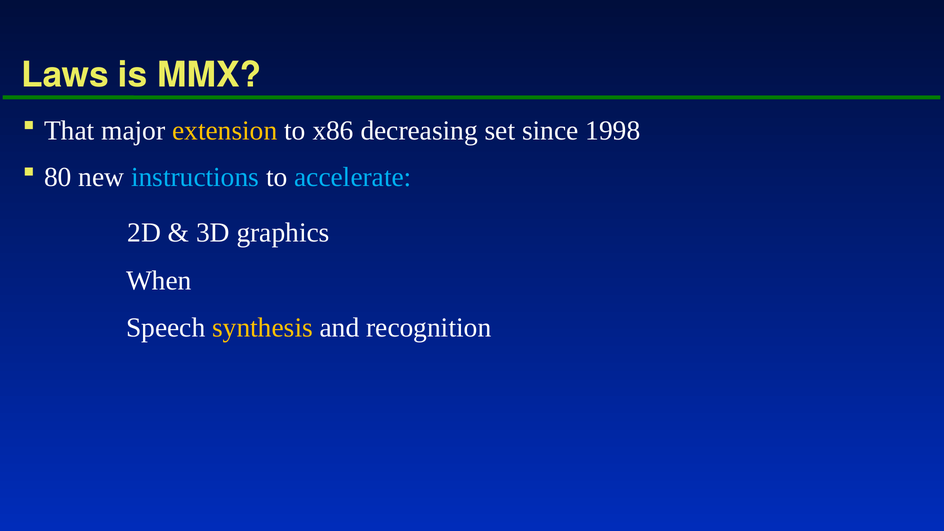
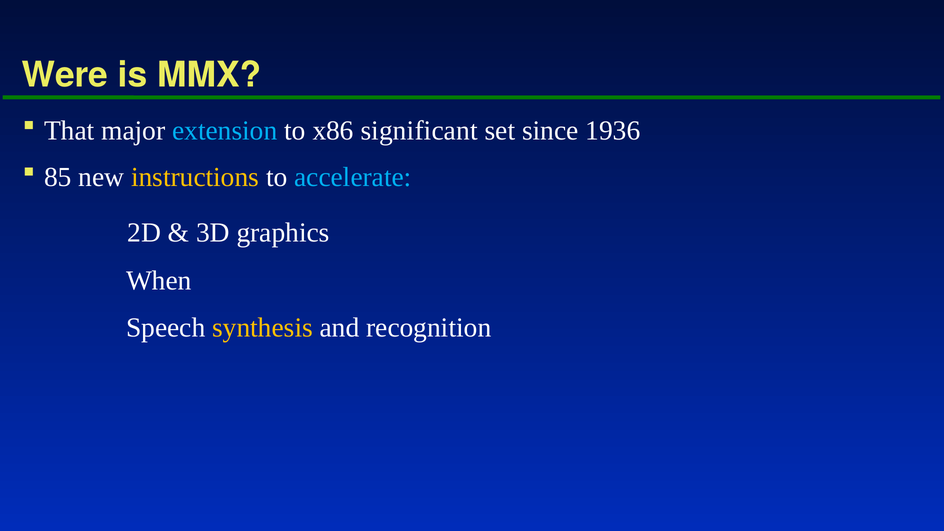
Laws: Laws -> Were (65, 75)
extension colour: yellow -> light blue (225, 130)
decreasing: decreasing -> significant (419, 130)
1998: 1998 -> 1936 (613, 130)
80: 80 -> 85 (58, 177)
instructions colour: light blue -> yellow (195, 177)
